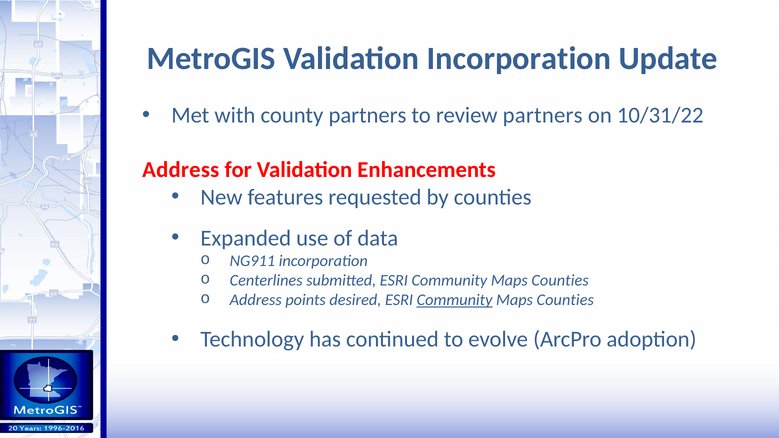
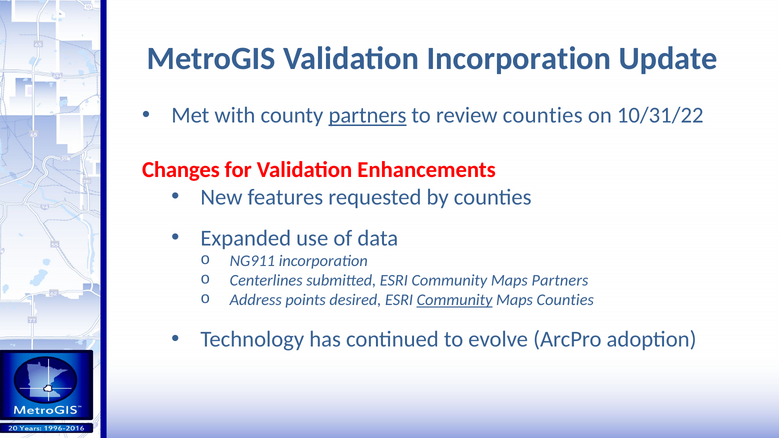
partners underline: none -> present (367, 115)
review partners: partners -> counties (543, 115)
Address: Address -> Changes (181, 170)
Counties: Counties -> Partners (560, 281)
